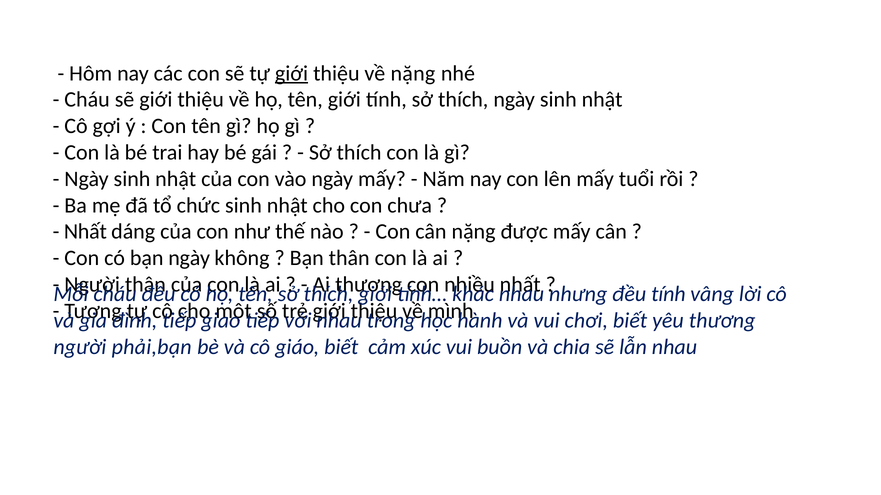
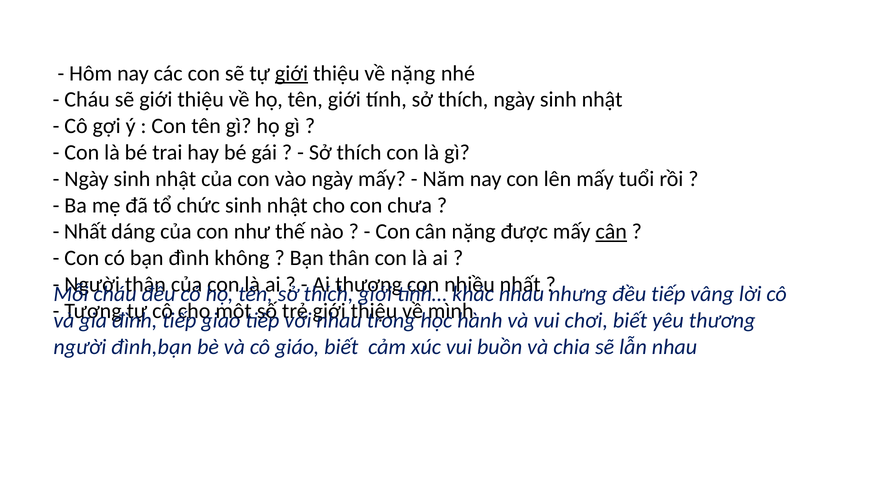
cân underline: none -> present (611, 232)
bạn ngày: ngày -> đình (189, 258)
đều tính: tính -> tiếp (668, 294)
phải,bạn: phải,bạn -> đình,bạn (152, 347)
